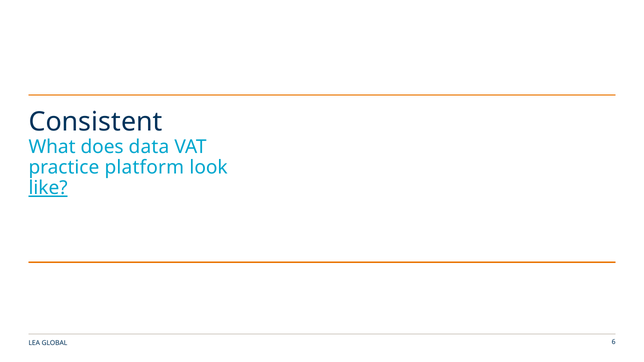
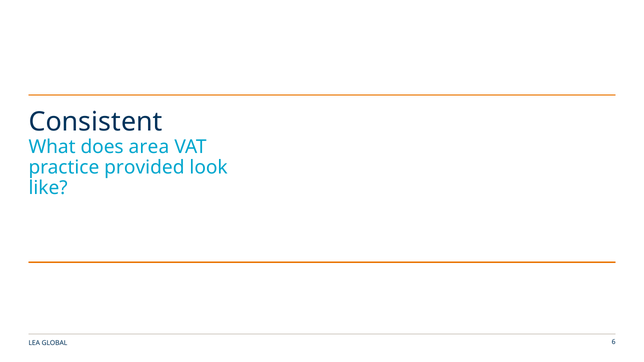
data: data -> area (149, 147)
platform: platform -> provided (144, 168)
like underline: present -> none (48, 188)
